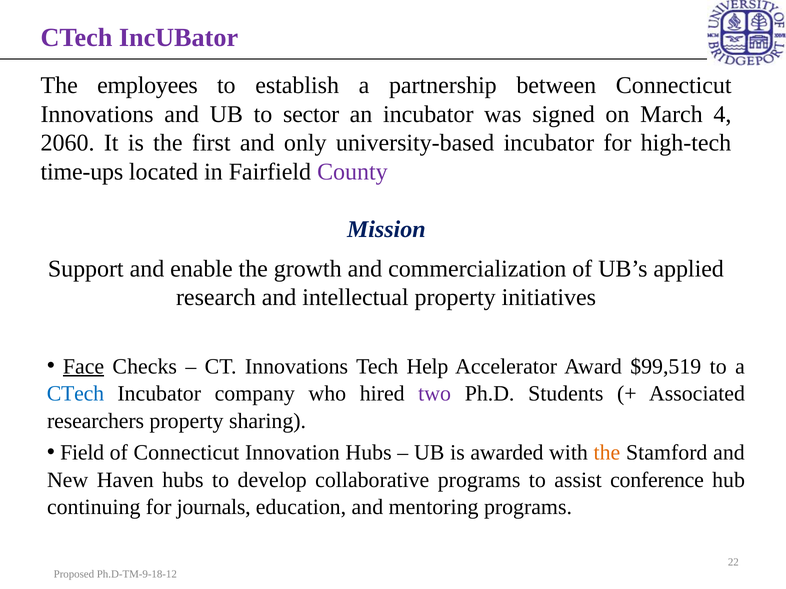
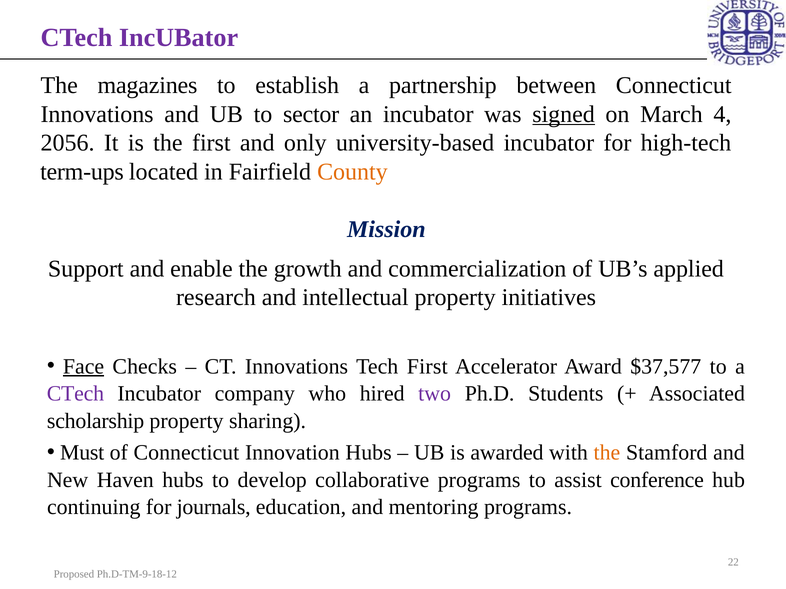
employees: employees -> magazines (147, 85)
signed underline: none -> present (564, 114)
2060: 2060 -> 2056 (68, 143)
time-ups: time-ups -> term-ups (82, 172)
County colour: purple -> orange (352, 172)
Tech Help: Help -> First (427, 367)
$99,519: $99,519 -> $37,577 (666, 367)
CTech colour: blue -> purple (75, 394)
researchers: researchers -> scholarship (96, 421)
Field: Field -> Must (82, 453)
